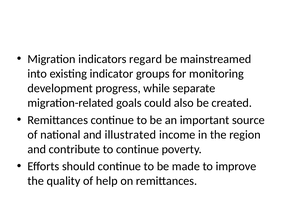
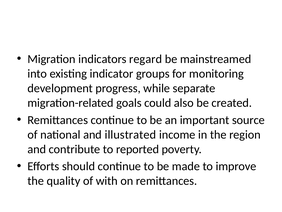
to continue: continue -> reported (138, 149)
help: help -> with (107, 181)
